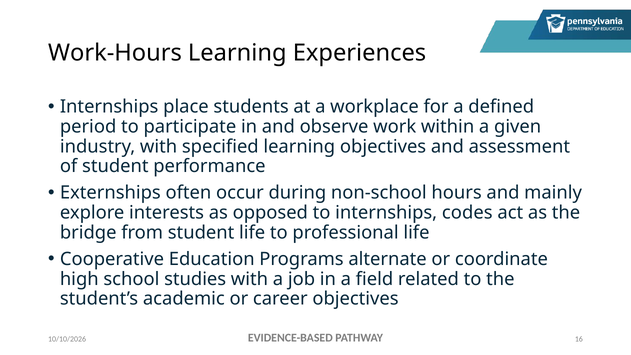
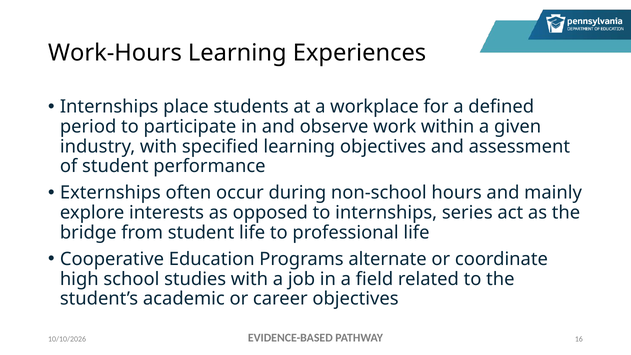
codes: codes -> series (467, 213)
